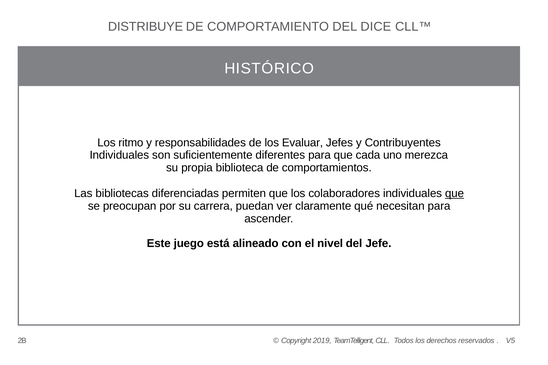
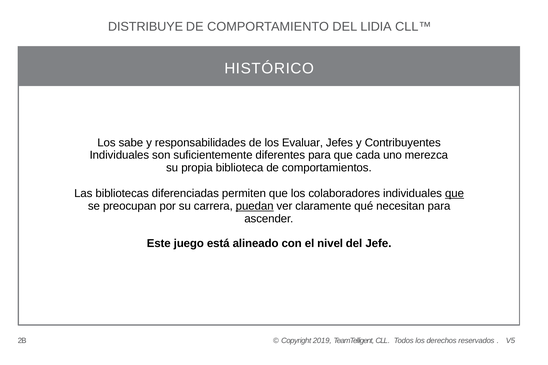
DICE: DICE -> LIDIA (376, 27)
ritmo: ritmo -> sabe (131, 143)
puedan underline: none -> present (255, 206)
